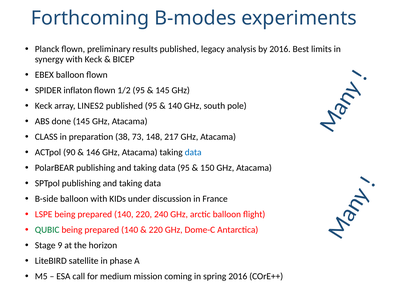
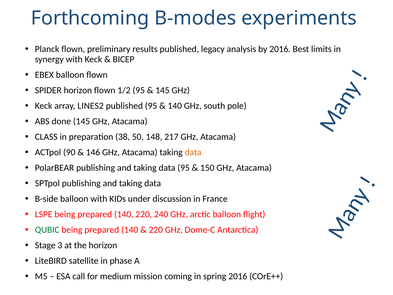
SPIDER inflaton: inflaton -> horizon (78, 90)
73: 73 -> 50 (138, 137)
data colour: blue -> orange (193, 152)
9: 9 -> 3 (60, 245)
